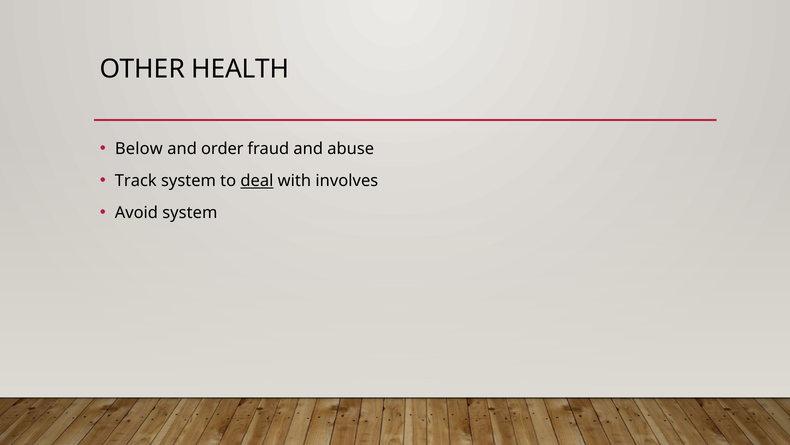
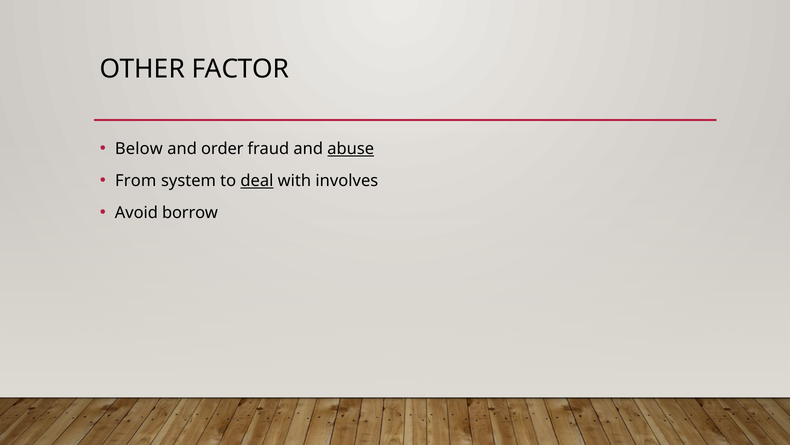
HEALTH: HEALTH -> FACTOR (240, 69)
abuse underline: none -> present (351, 149)
Track: Track -> From (136, 180)
Avoid system: system -> borrow (190, 212)
